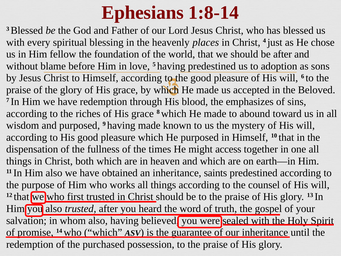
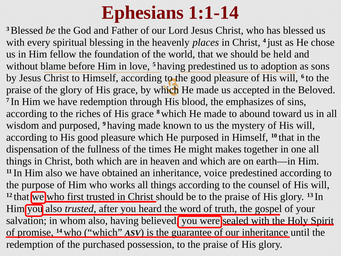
1:8-14: 1:8-14 -> 1:1-14 (214, 13)
be after: after -> held (282, 54)
access: access -> makes (228, 149)
saints: saints -> voice (215, 173)
